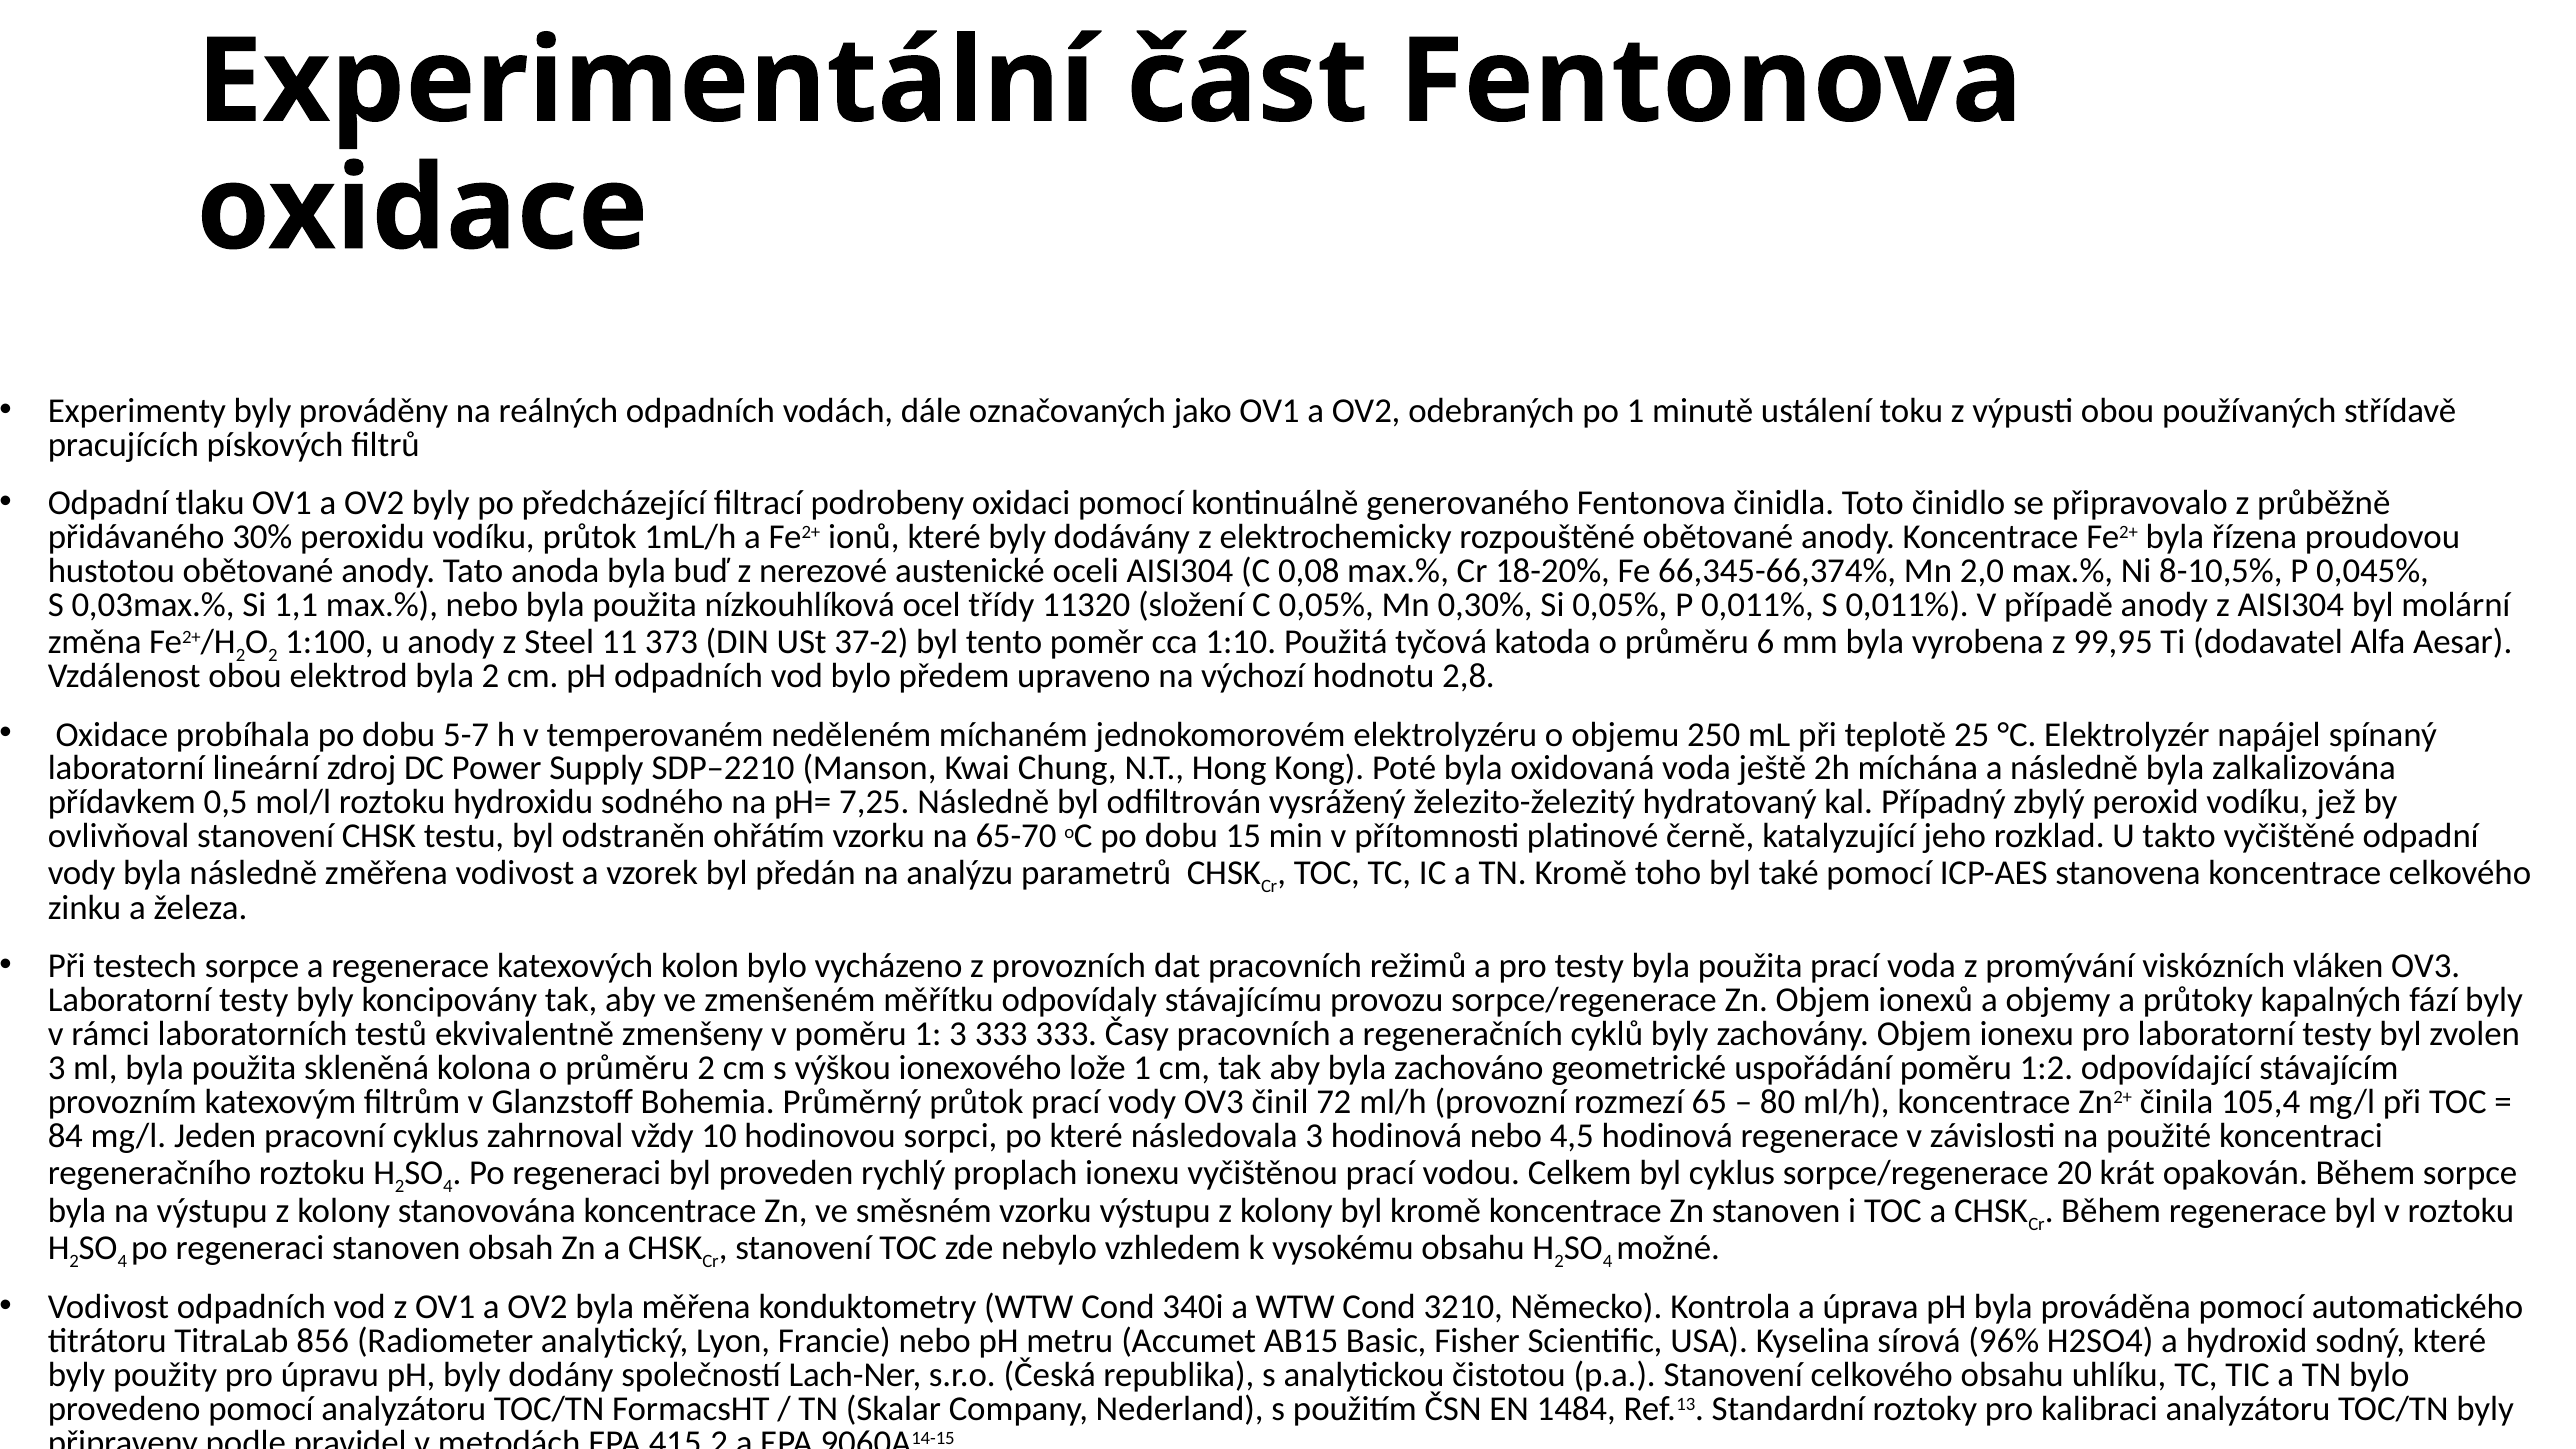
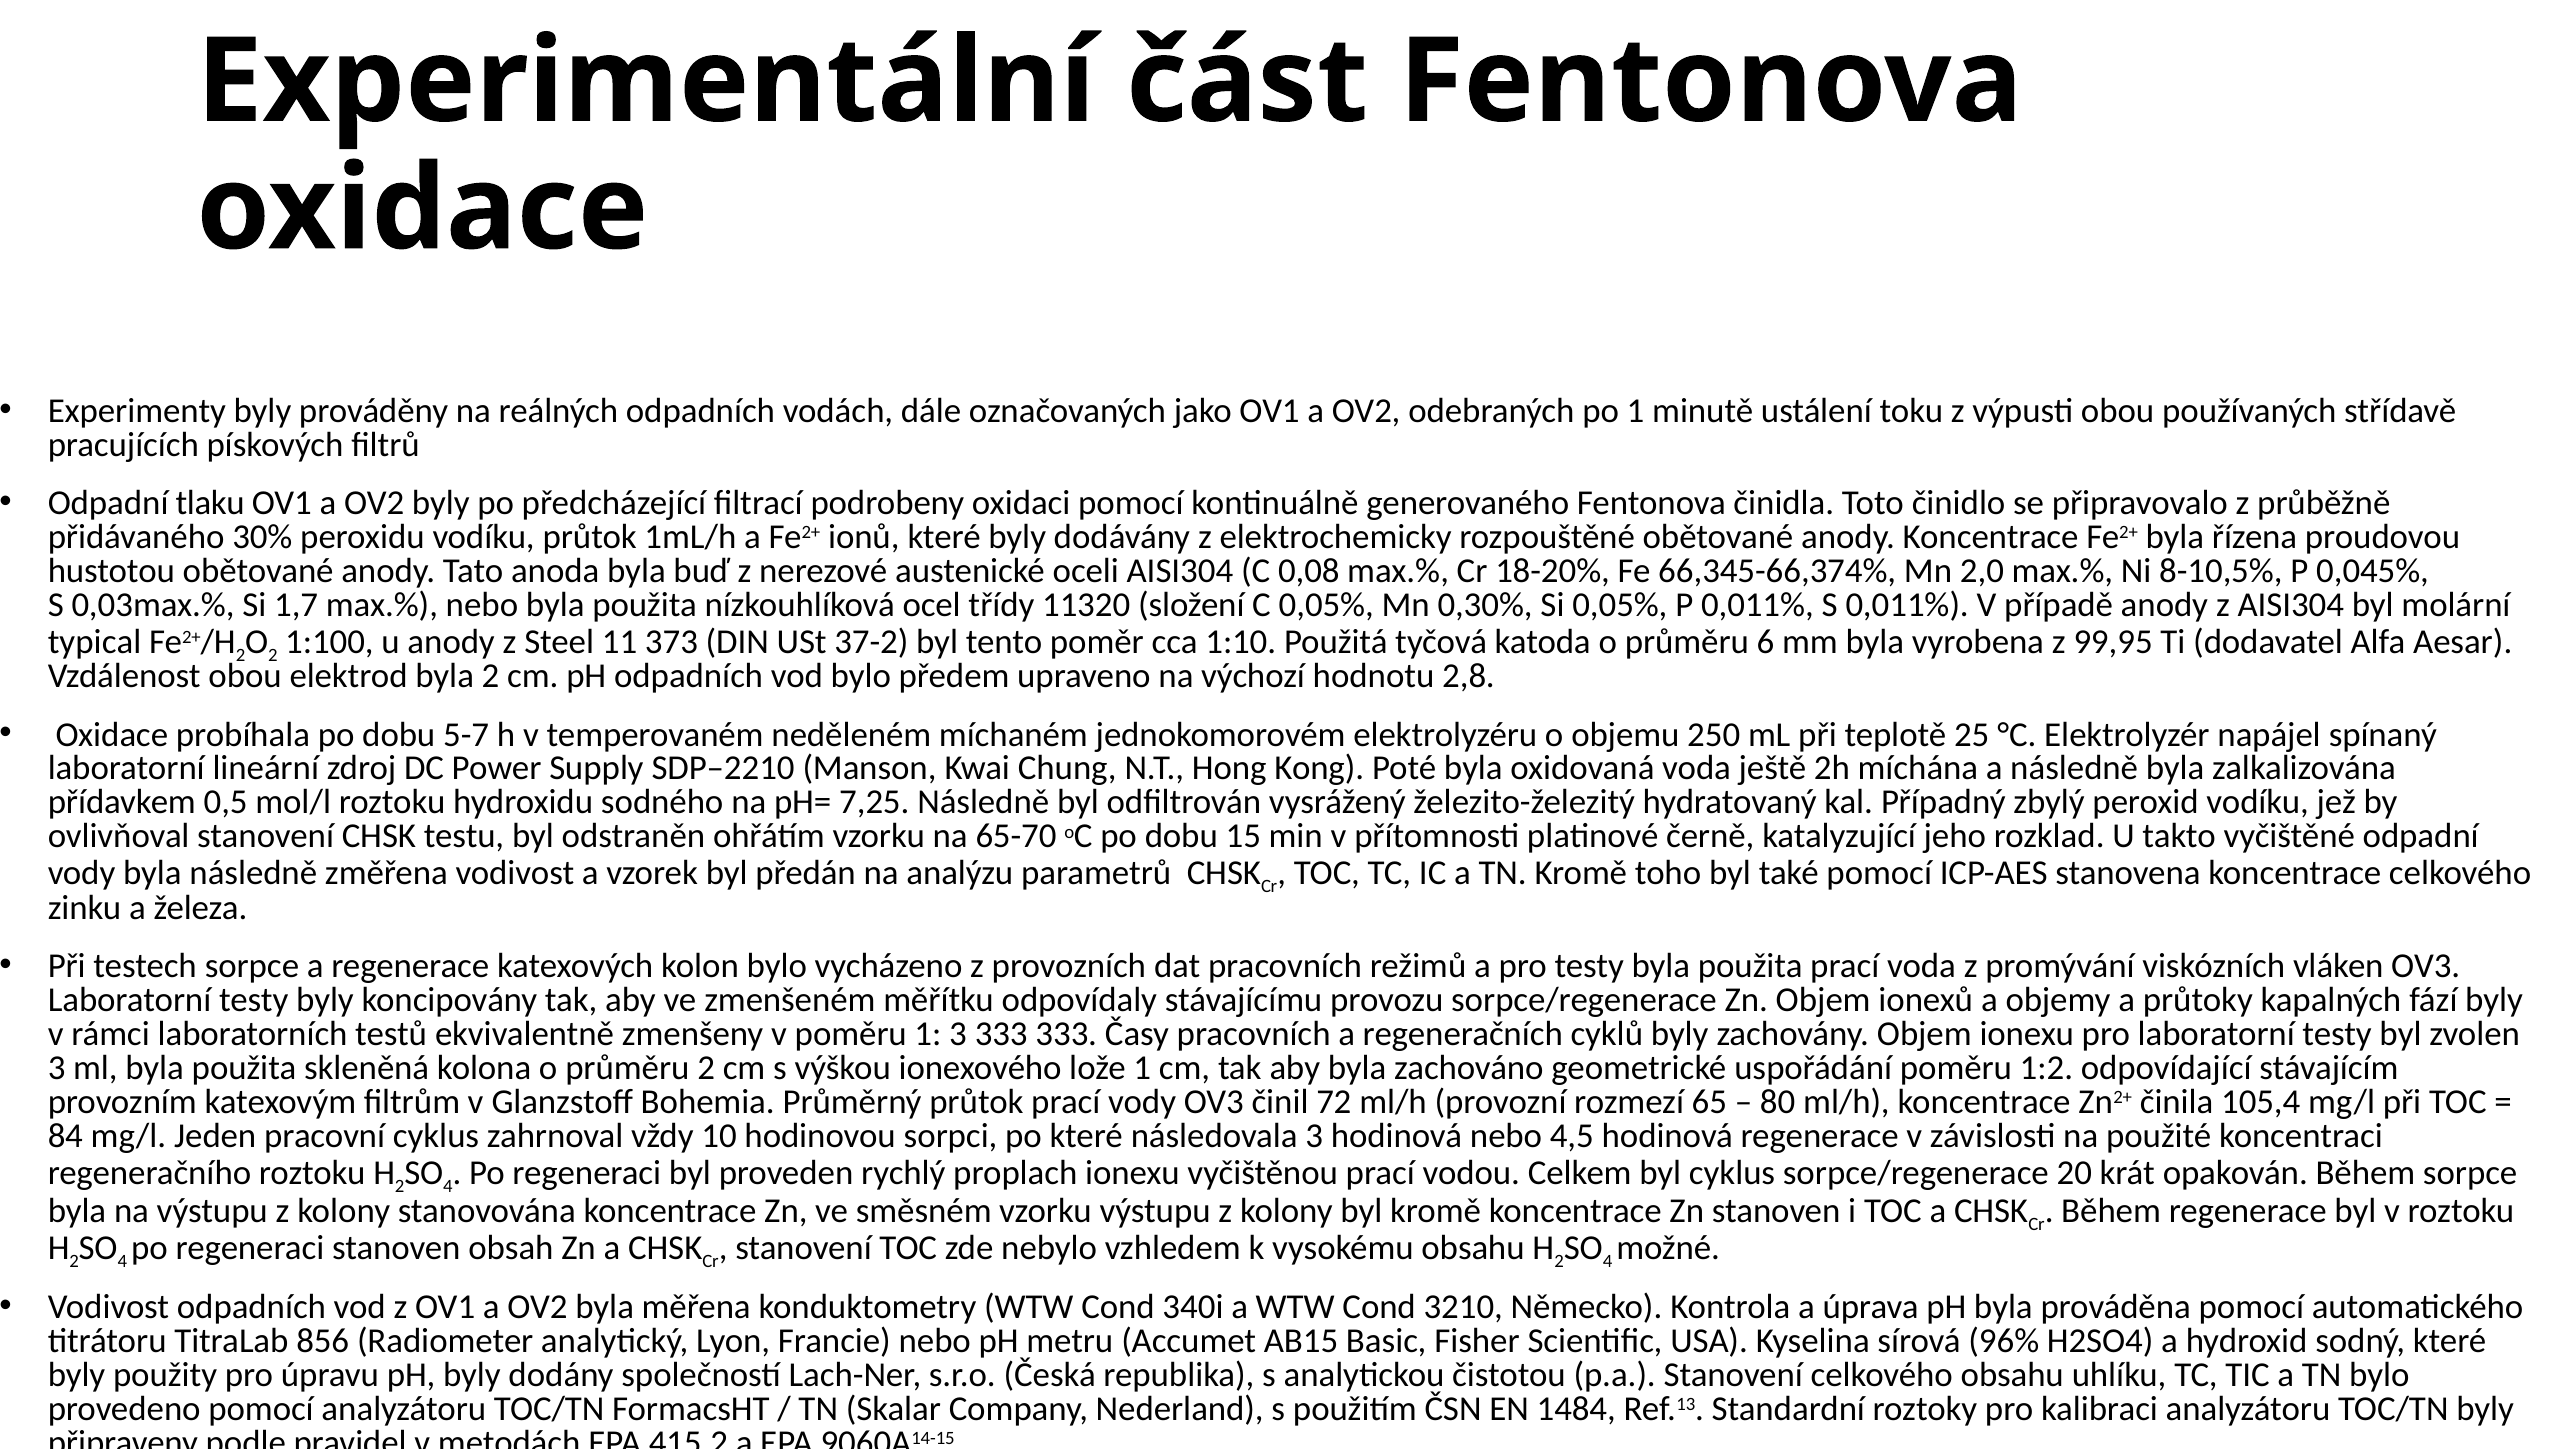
1,1: 1,1 -> 1,7 (296, 605)
změna: změna -> typical (95, 642)
